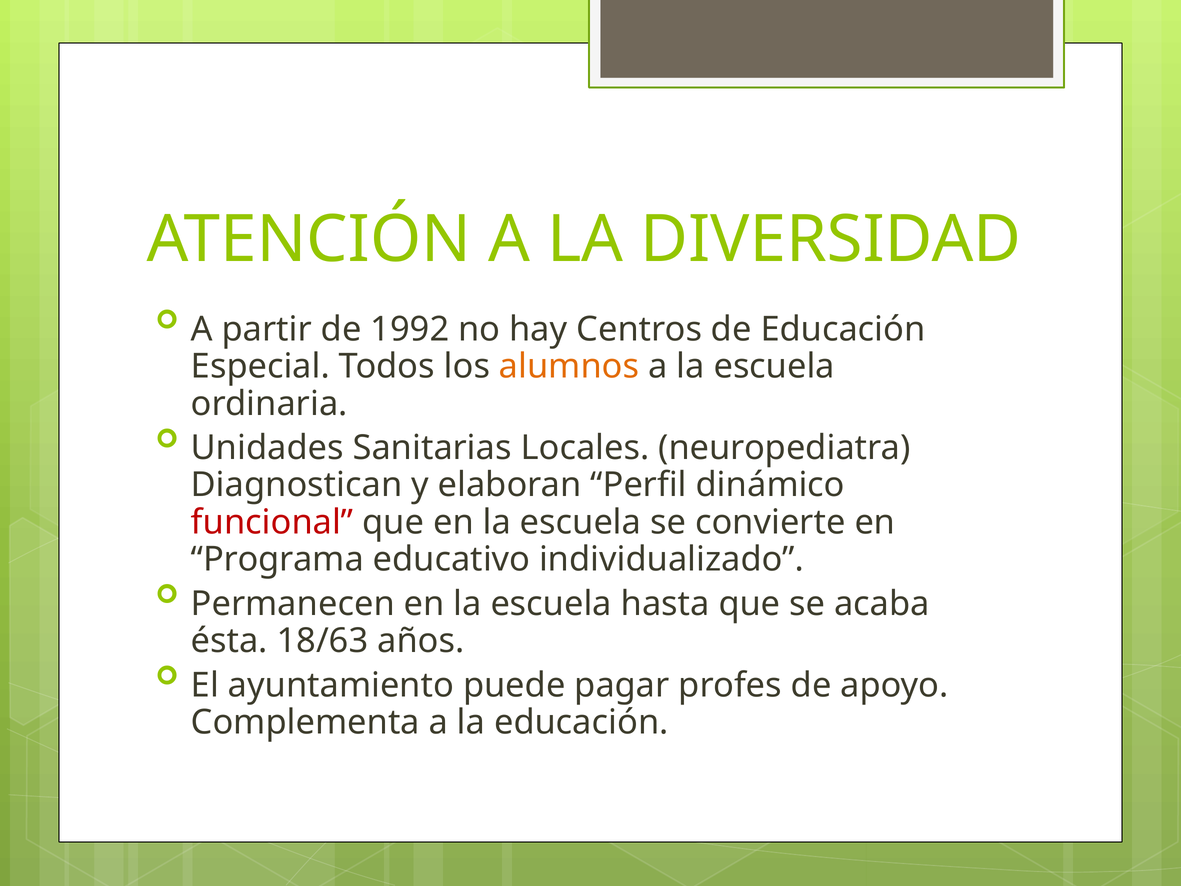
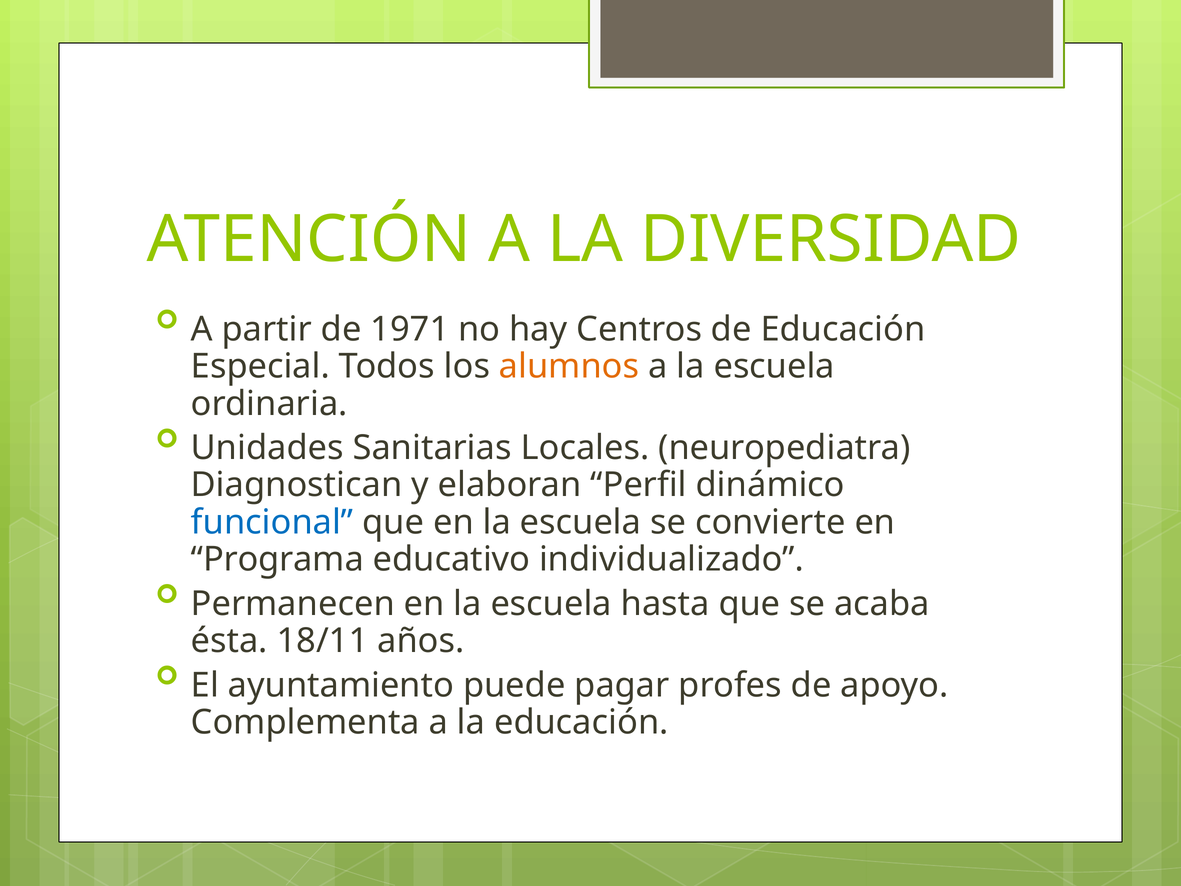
1992: 1992 -> 1971 (410, 329)
funcional colour: red -> blue (272, 522)
18/63: 18/63 -> 18/11 (322, 641)
